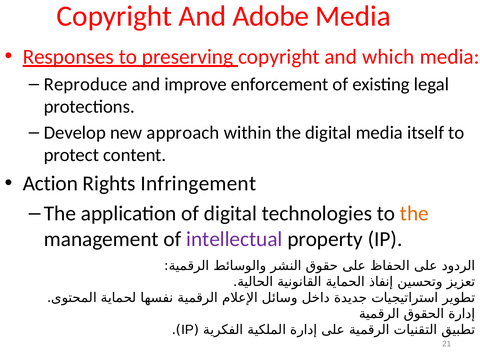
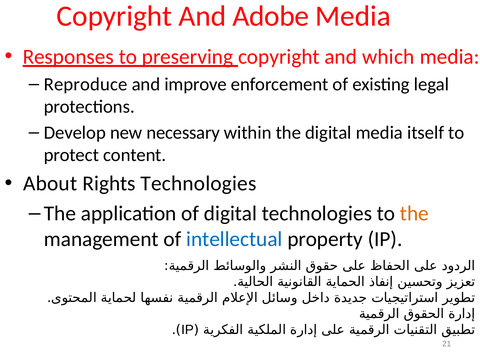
approach: approach -> necessary (183, 133)
Action: Action -> About (50, 184)
Rights Infringement: Infringement -> Technologies (198, 184)
intellectual colour: purple -> blue (234, 239)
